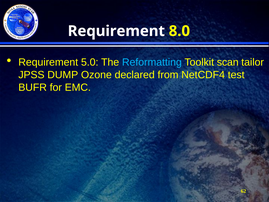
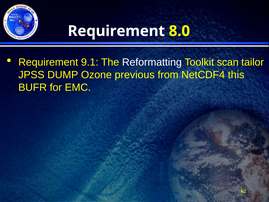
5.0: 5.0 -> 9.1 (90, 62)
Reformatting colour: light blue -> white (152, 62)
declared: declared -> previous (135, 75)
test: test -> this (236, 75)
